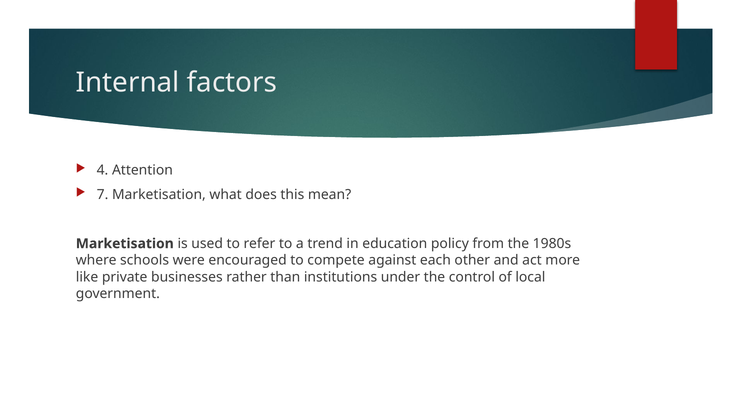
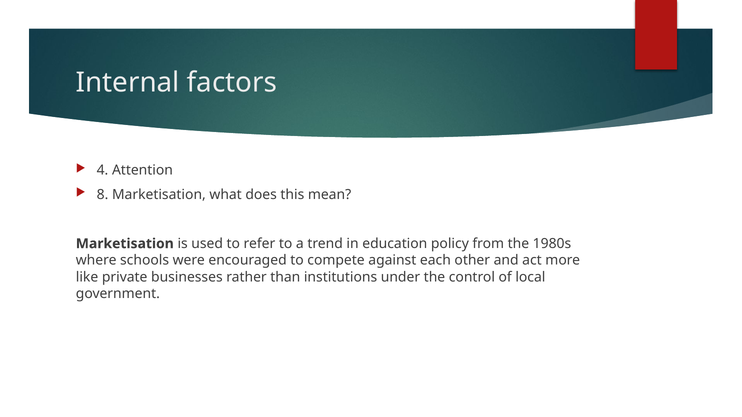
7: 7 -> 8 (103, 195)
